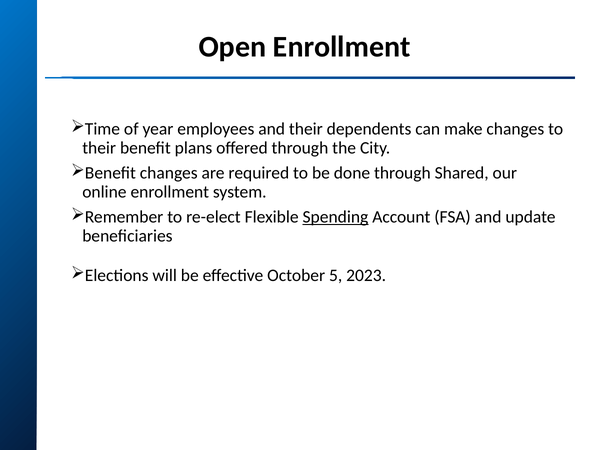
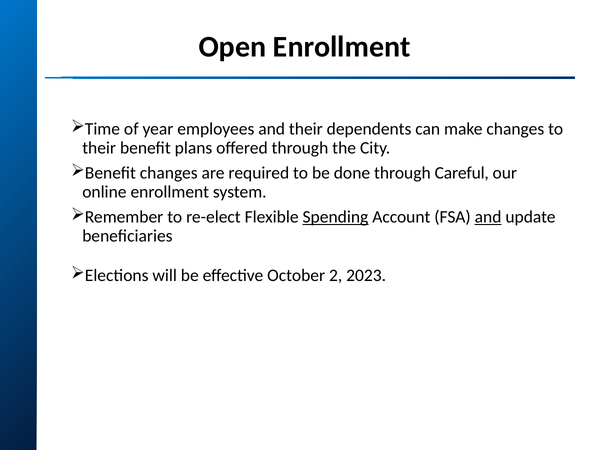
Shared: Shared -> Careful (462, 173)
and underline: none -> present (488, 217)
5: 5 -> 2 (336, 275)
